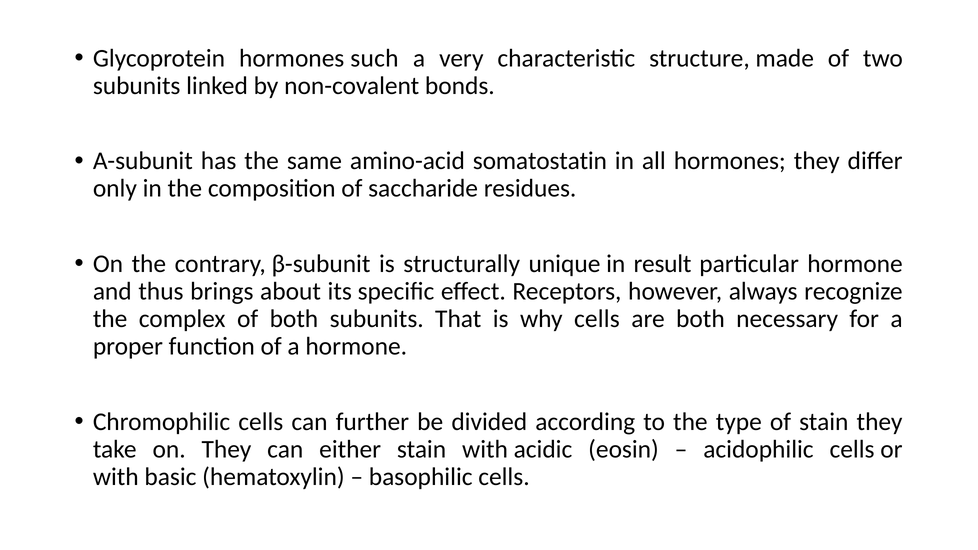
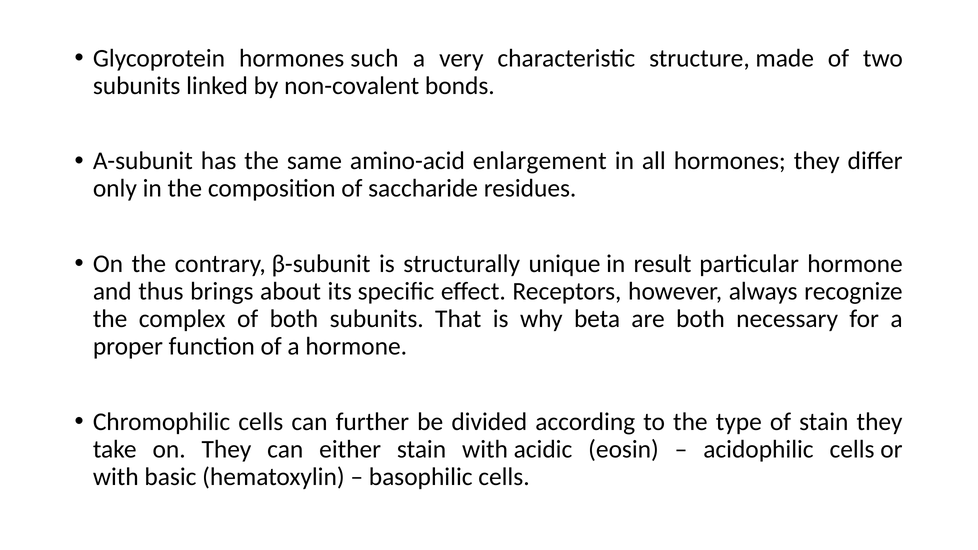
somatostatin: somatostatin -> enlargement (540, 161)
why cells: cells -> beta (597, 319)
